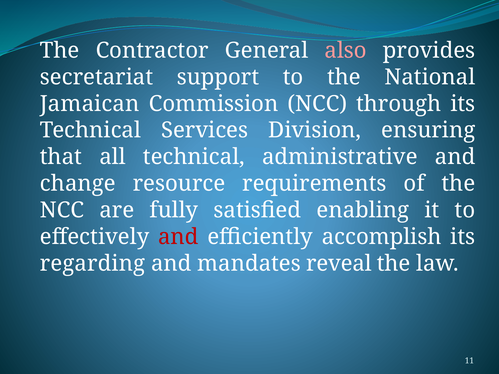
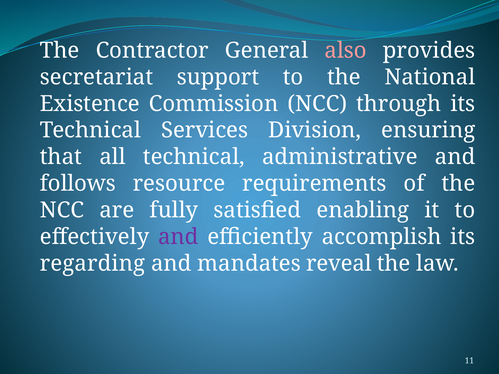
Jamaican: Jamaican -> Existence (90, 104)
change: change -> follows (78, 184)
and colour: red -> purple (178, 237)
